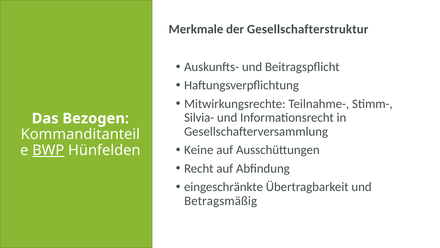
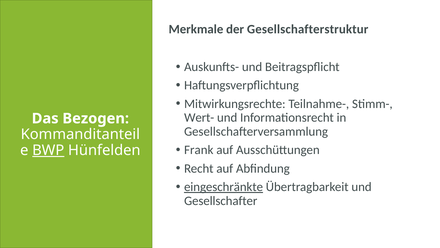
Silvia-: Silvia- -> Wert- (199, 117)
Keine: Keine -> Frank (199, 150)
eingeschränkte underline: none -> present (224, 187)
Betragsmäßig: Betragsmäßig -> Gesellschafter (221, 200)
